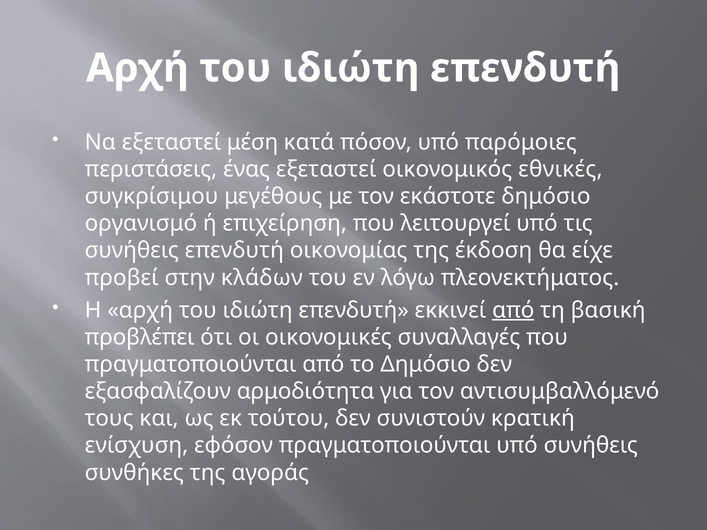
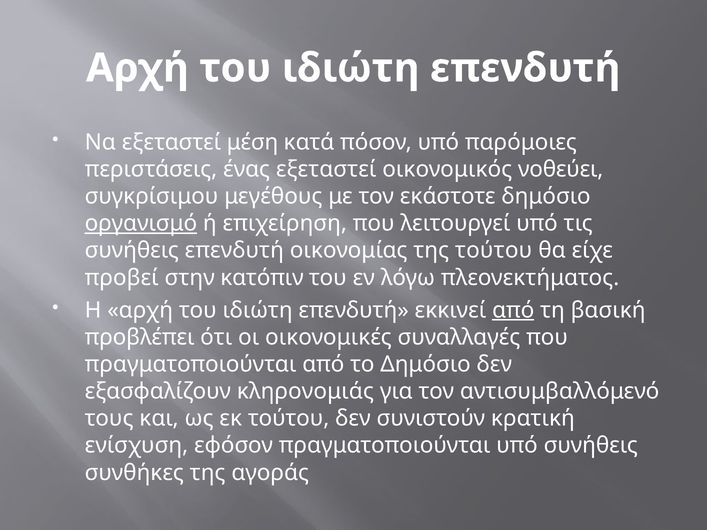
εθνικές: εθνικές -> νοθεύει (561, 169)
οργανισμό underline: none -> present (141, 224)
της έκδοση: έκδοση -> τούτου (494, 251)
κλάδων: κλάδων -> κατόπιν (262, 278)
αρμοδιότητα: αρμοδιότητα -> κληρονομιάς (305, 392)
